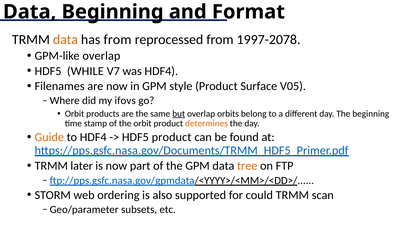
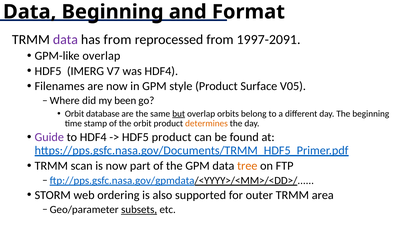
data colour: orange -> purple (65, 40)
1997-2078: 1997-2078 -> 1997-2091 (269, 40)
WHILE: WHILE -> IMERG (85, 71)
ifovs: ifovs -> been (125, 101)
products: products -> database (103, 114)
Guide colour: orange -> purple (49, 138)
later: later -> scan (82, 166)
could: could -> outer (259, 196)
scan: scan -> area (323, 196)
subsets underline: none -> present (139, 210)
